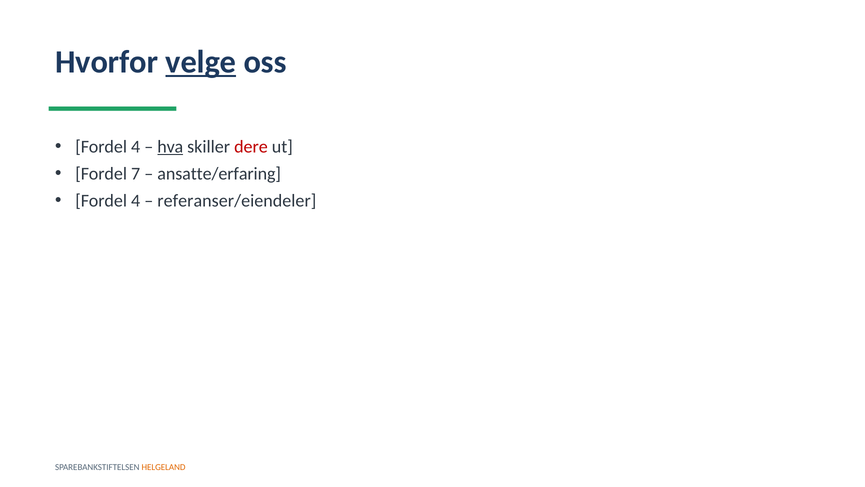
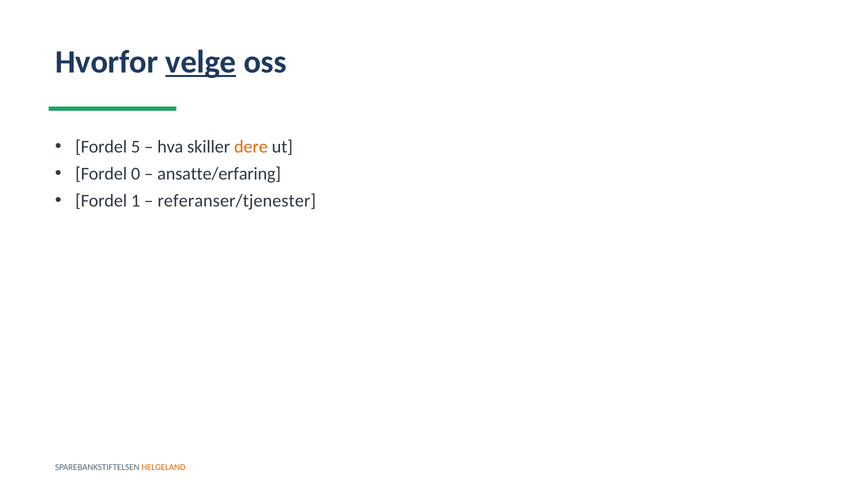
4: 4 -> 5 (136, 147)
hva underline: present -> none (170, 147)
dere colour: red -> orange (251, 147)
7: 7 -> 0 (136, 174)
4: 4 -> 1 (136, 201)
referanser/eiendeler: referanser/eiendeler -> referanser/tjenester (237, 201)
